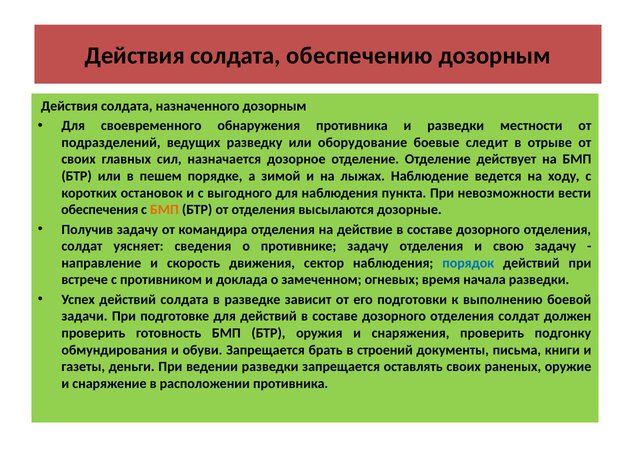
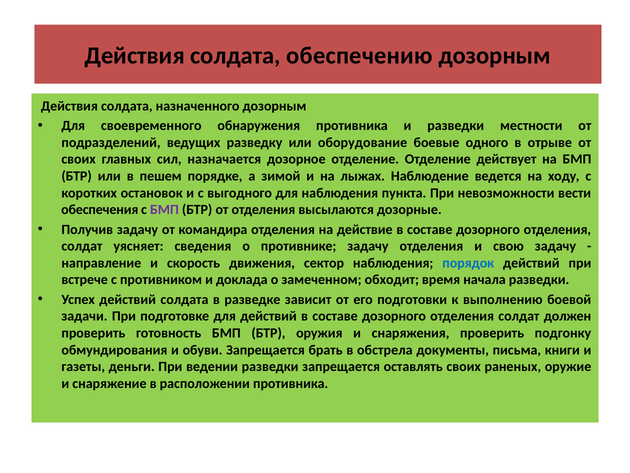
следит: следит -> одного (487, 142)
БМП colour: orange -> purple (164, 210)
огневых: огневых -> обходит (392, 280)
строений: строений -> обстрела (385, 350)
